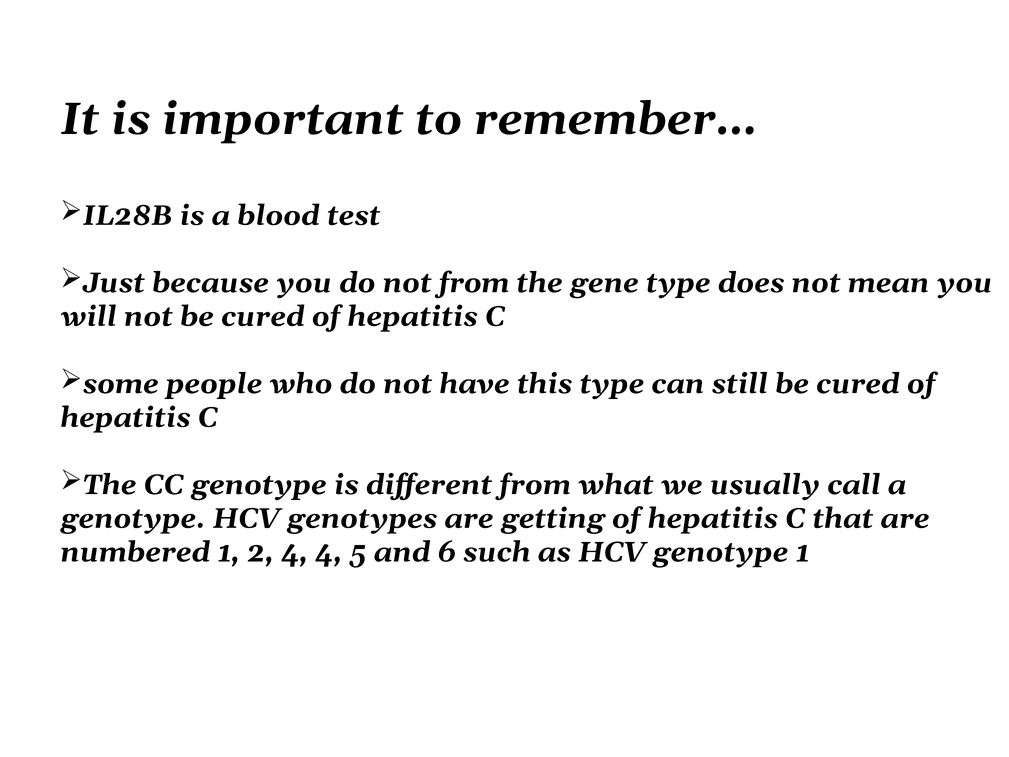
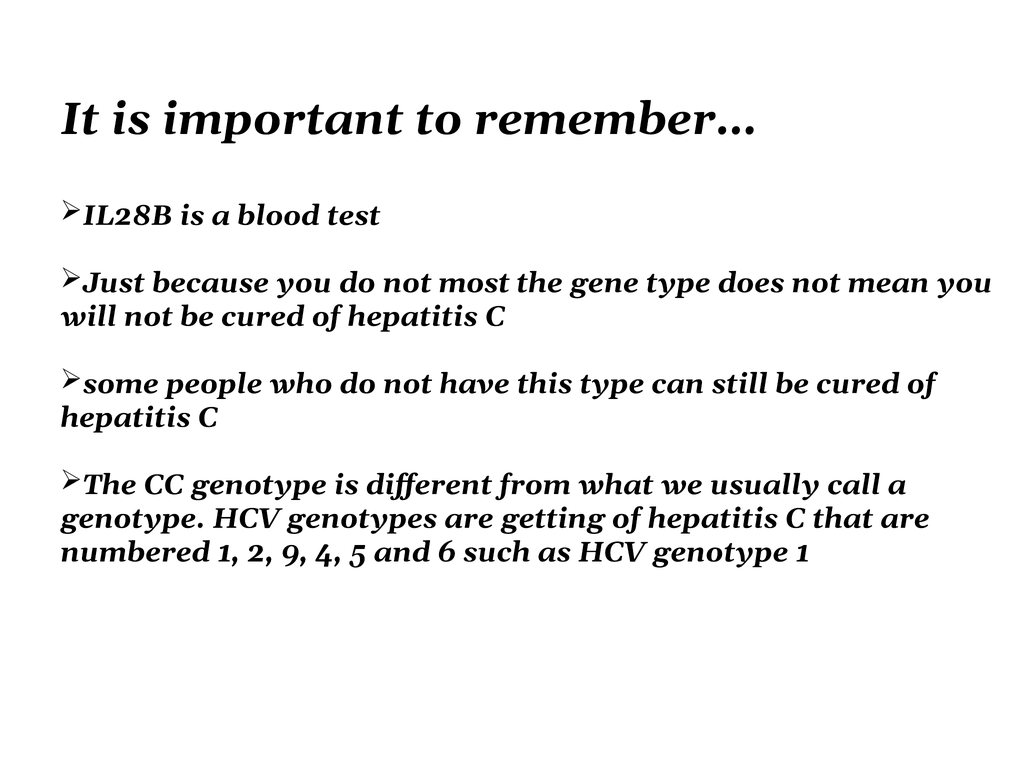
not from: from -> most (474, 283)
2 4: 4 -> 9 (295, 552)
